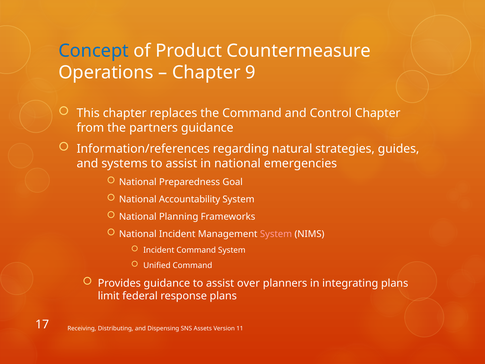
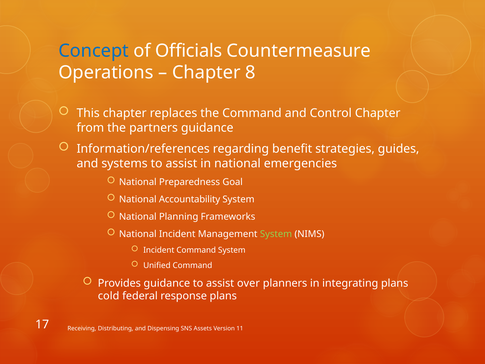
Product: Product -> Officials (189, 51)
9: 9 -> 8 (250, 73)
natural: natural -> benefit (292, 149)
System colour: pink -> light green (276, 234)
limit: limit -> cold (109, 296)
